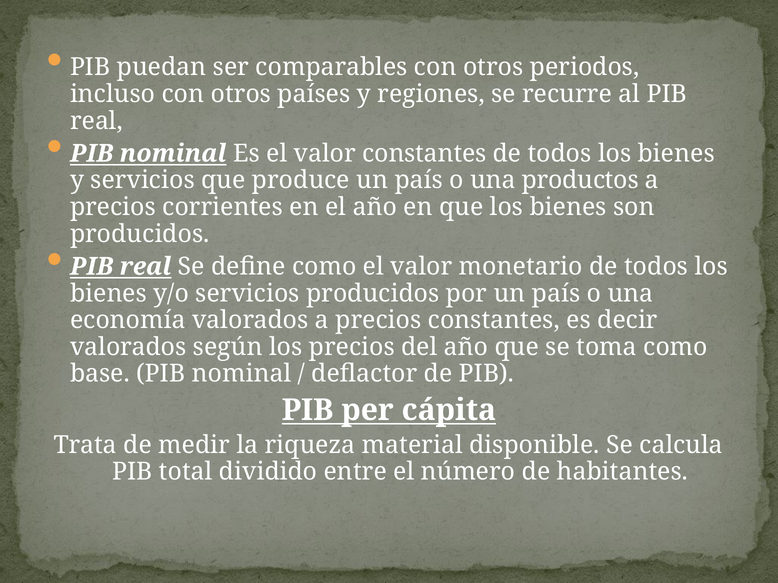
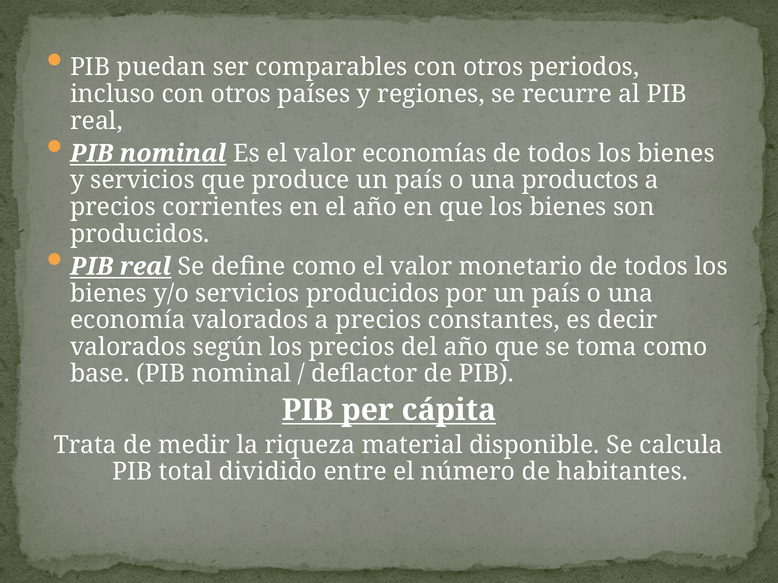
valor constantes: constantes -> economías (424, 154)
